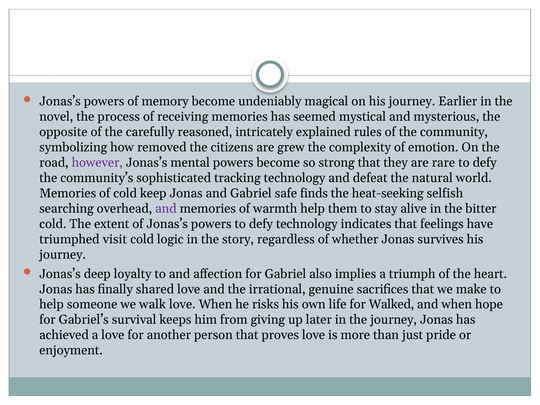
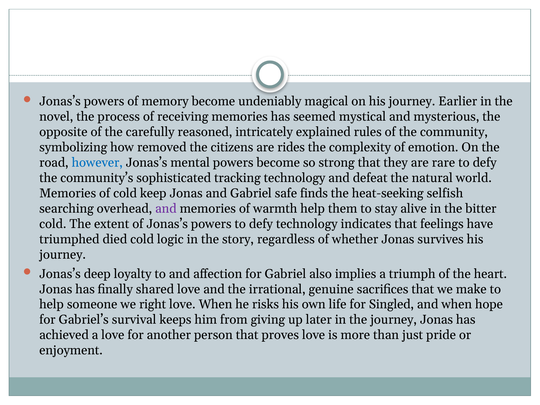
grew: grew -> rides (291, 147)
however colour: purple -> blue (97, 163)
visit: visit -> died (115, 239)
walk: walk -> right (153, 304)
Walked: Walked -> Singled (391, 304)
